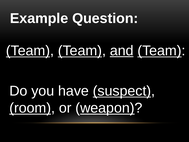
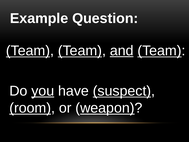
you underline: none -> present (43, 91)
